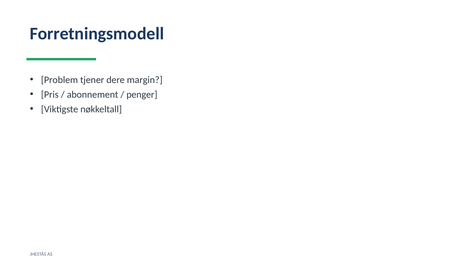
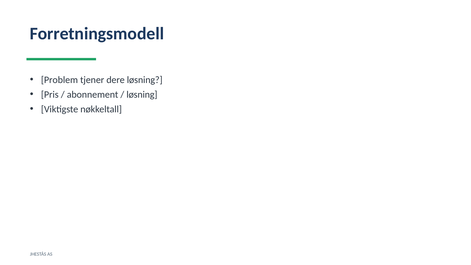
dere margin: margin -> løsning (145, 80)
penger: penger -> løsning (142, 95)
